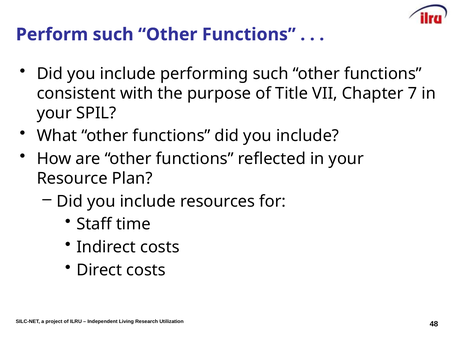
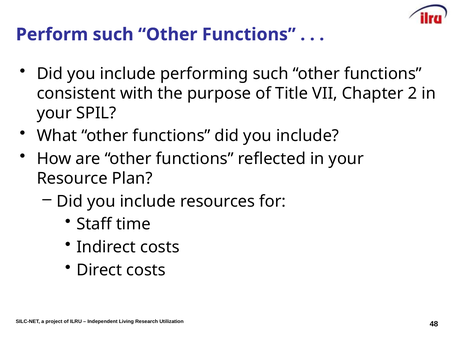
7: 7 -> 2 (413, 93)
